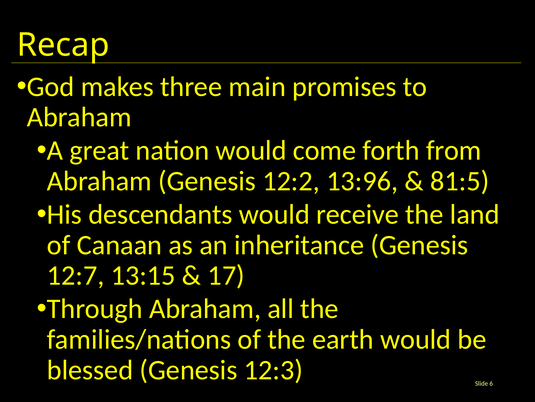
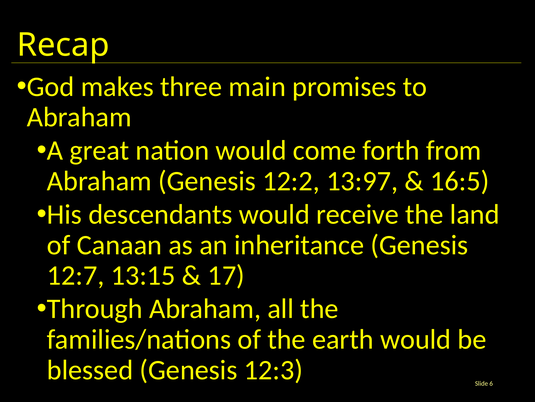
13:96: 13:96 -> 13:97 (362, 181)
81:5: 81:5 -> 16:5 (460, 181)
